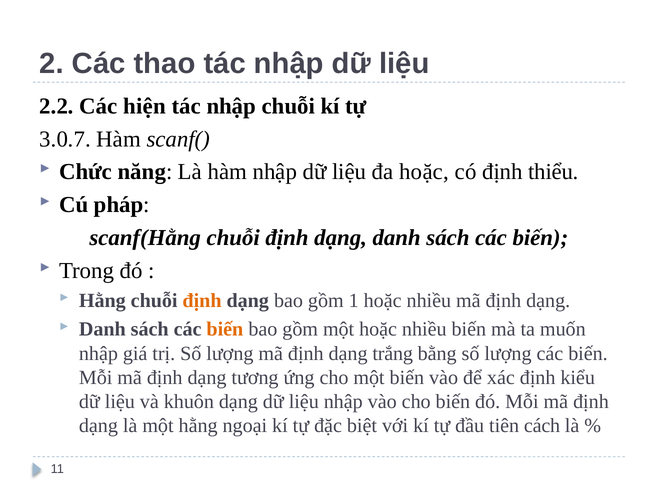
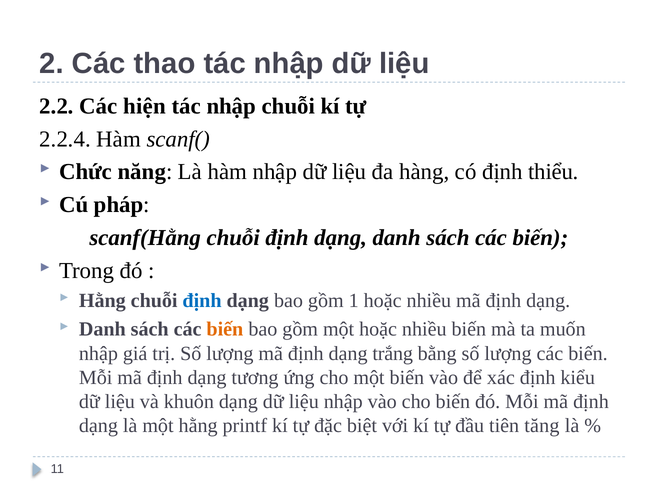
3.0.7: 3.0.7 -> 2.2.4 (65, 139)
đa hoặc: hoặc -> hàng (424, 172)
định colour: orange -> blue (202, 301)
ngoại: ngoại -> printf (245, 426)
cách: cách -> tăng (542, 426)
